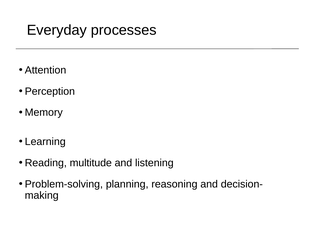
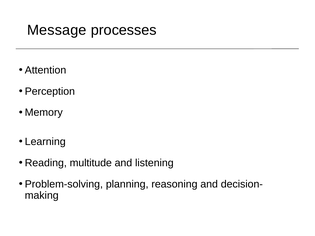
Everyday: Everyday -> Message (57, 30)
